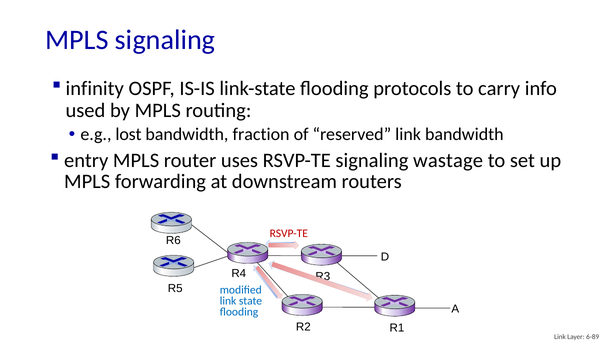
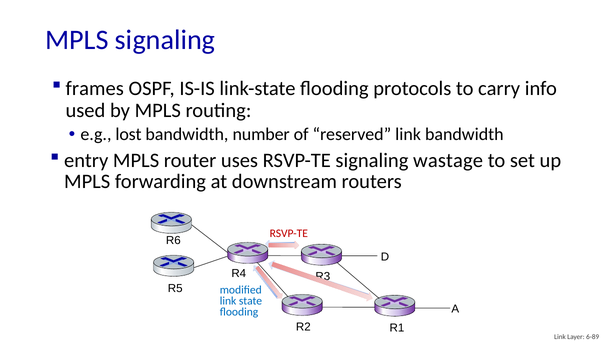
infinity: infinity -> frames (95, 88)
fraction: fraction -> number (261, 135)
